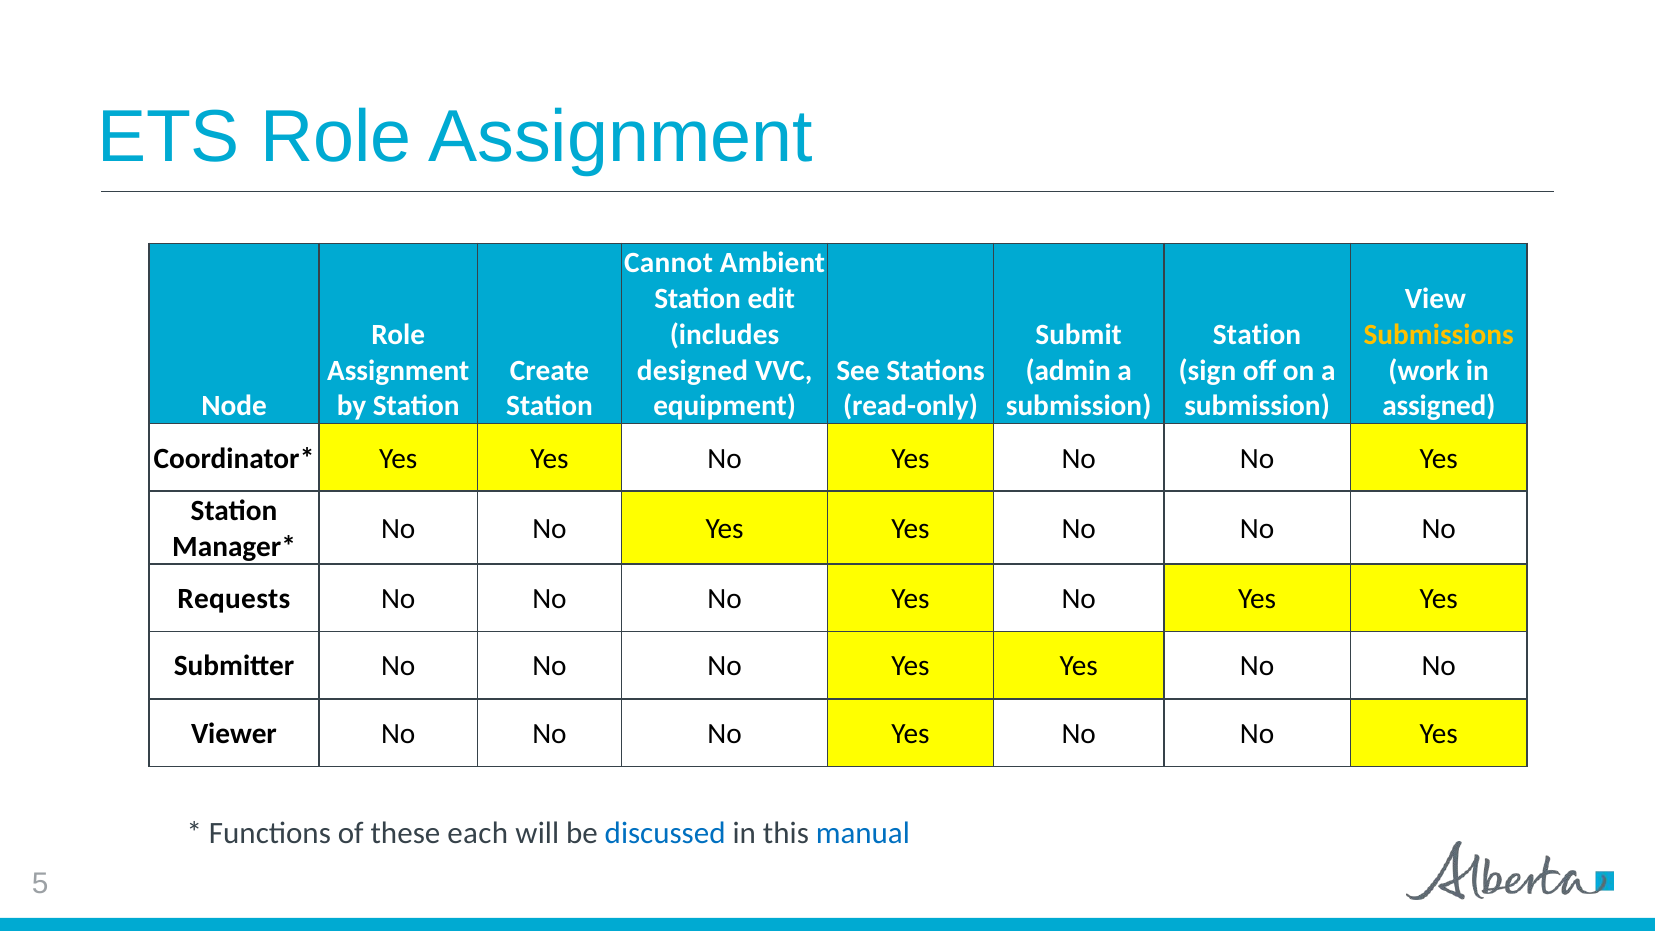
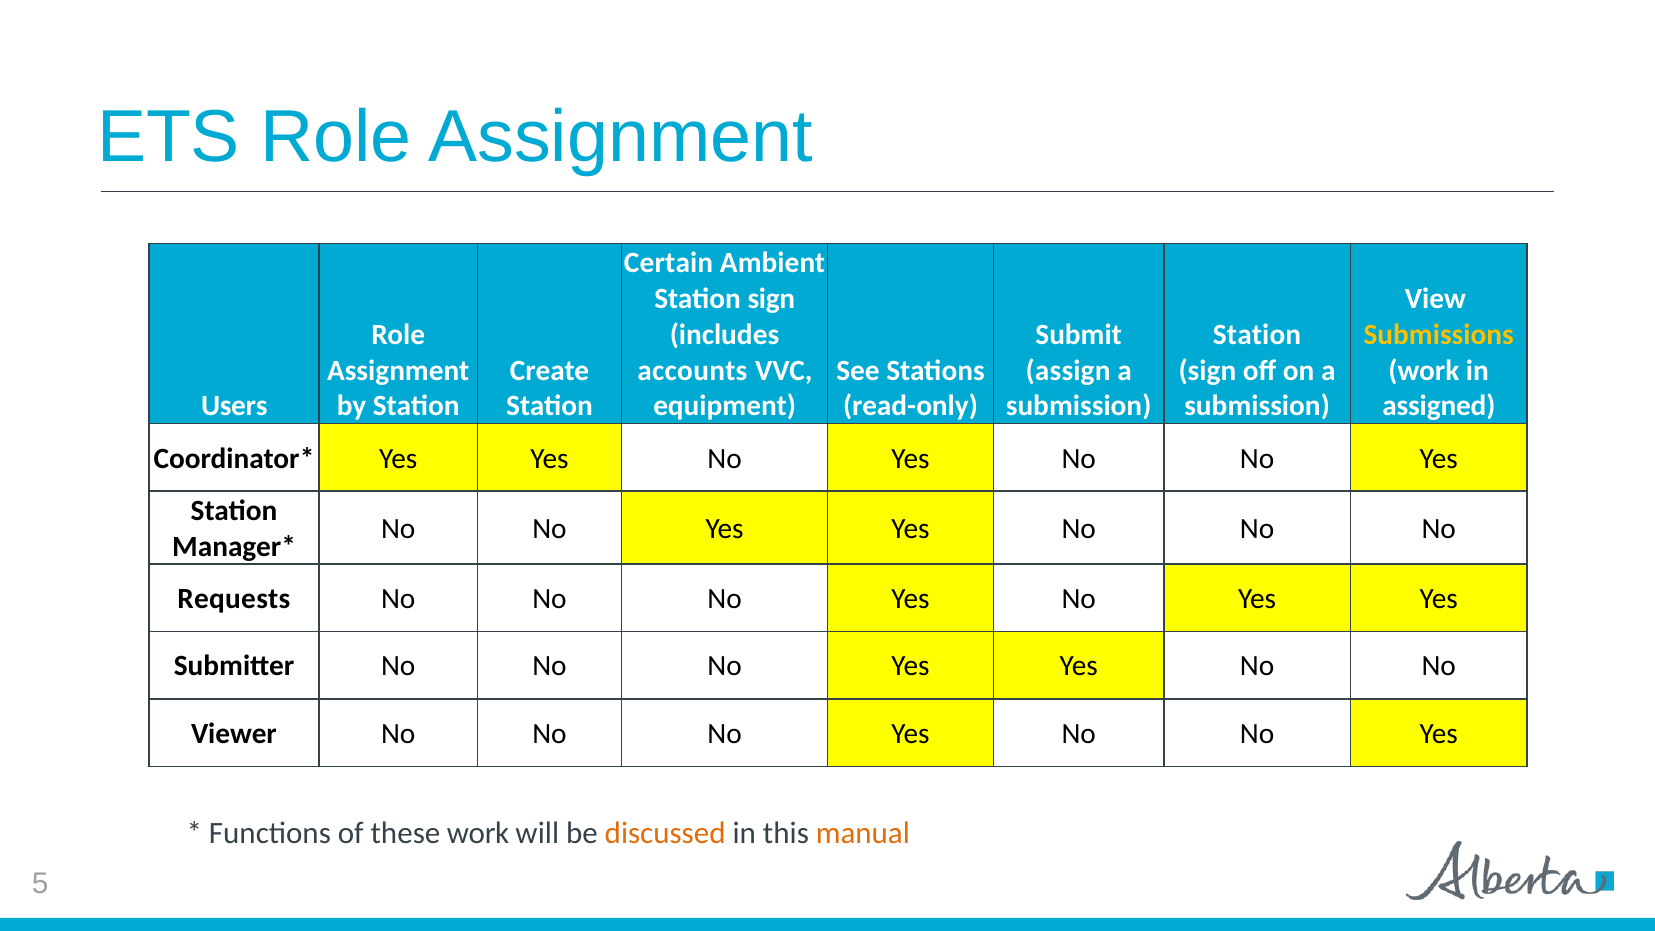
Cannot: Cannot -> Certain (669, 263)
edit: edit -> sign (771, 299)
designed: designed -> accounts (692, 370)
admin: admin -> assign (1068, 370)
Node: Node -> Users (234, 406)
these each: each -> work (478, 833)
discussed colour: blue -> orange (665, 833)
manual colour: blue -> orange (863, 833)
